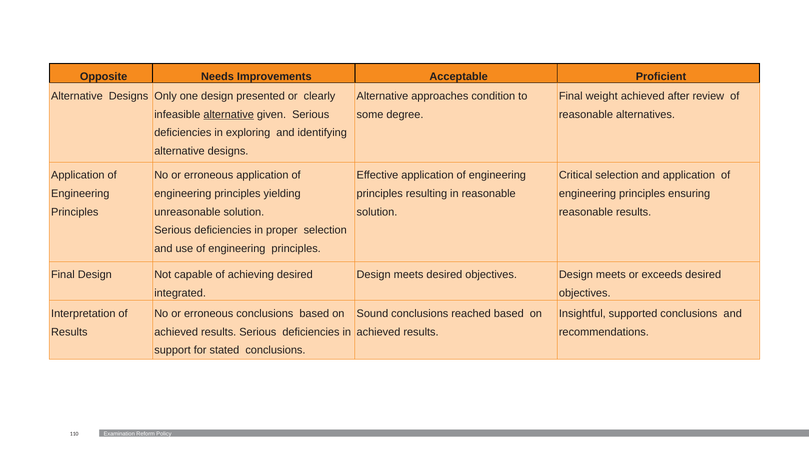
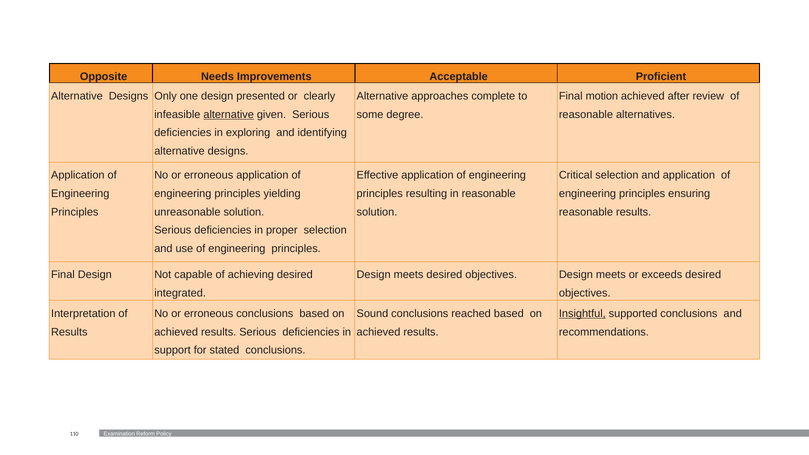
condition: condition -> complete (493, 96)
weight: weight -> motion (602, 96)
Insightful underline: none -> present (582, 314)
